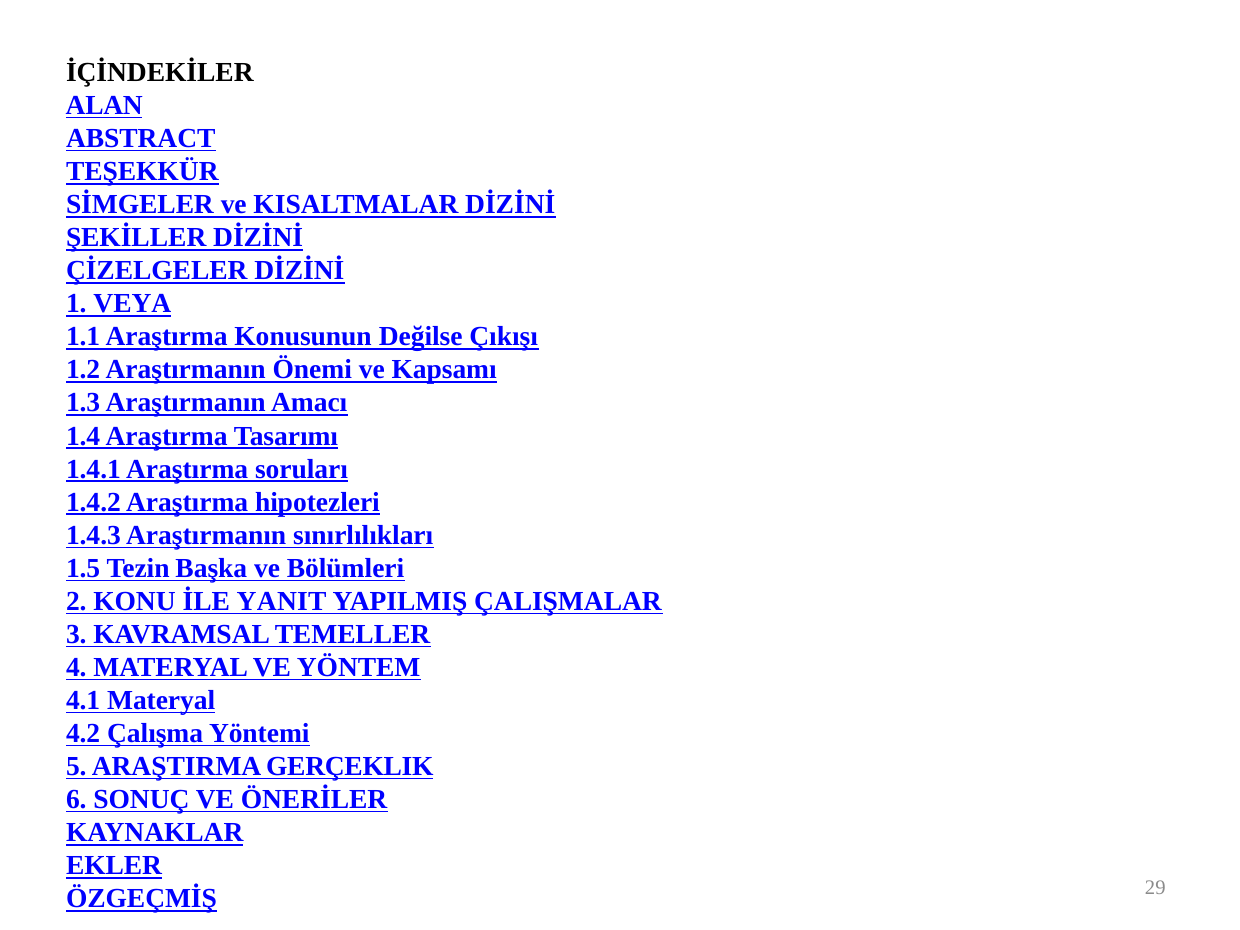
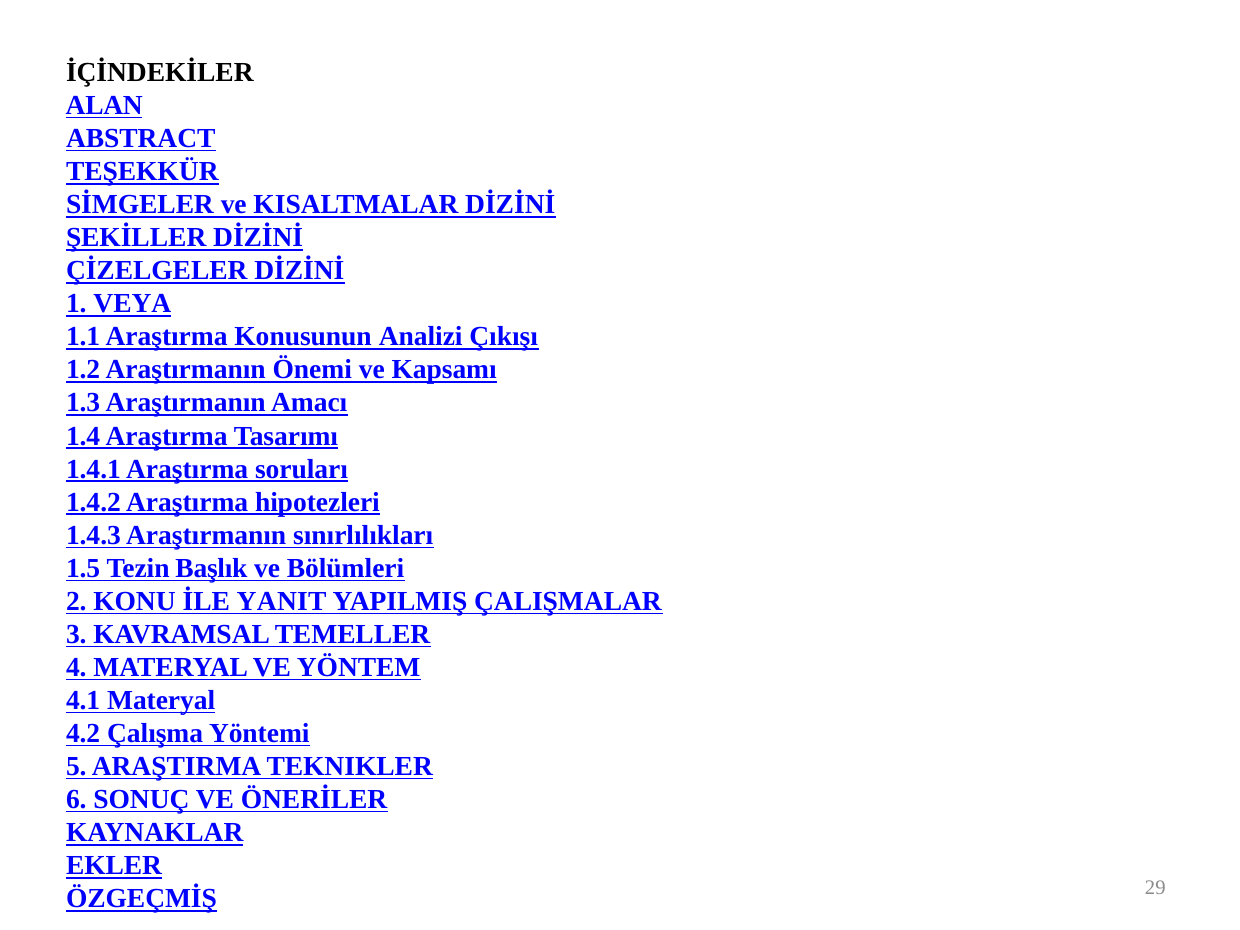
Değilse: Değilse -> Analizi (421, 337)
Başka: Başka -> Başlık (211, 568)
GERÇEKLIK: GERÇEKLIK -> TEKNIKLER (350, 766)
